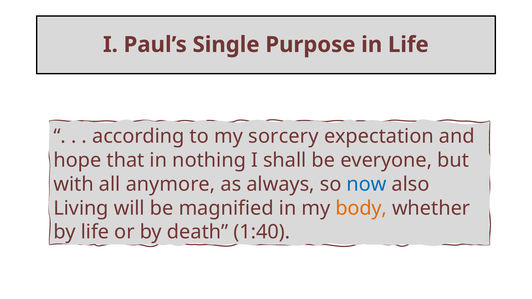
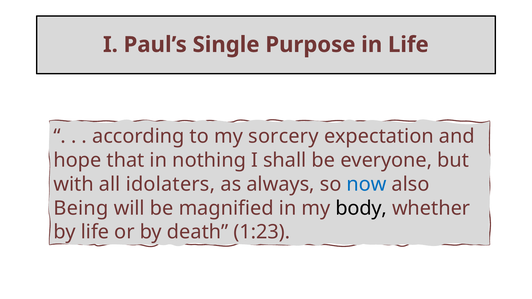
anymore: anymore -> idolaters (170, 184)
Living: Living -> Being (81, 208)
body colour: orange -> black (361, 208)
1:40: 1:40 -> 1:23 (262, 232)
